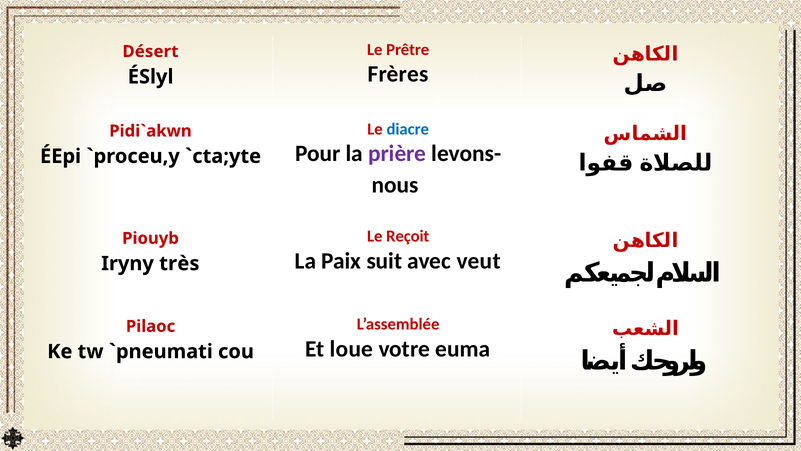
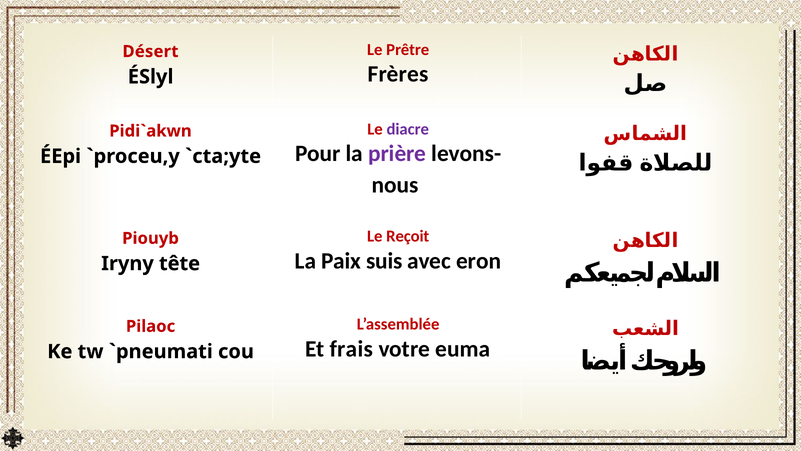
diacre colour: blue -> purple (408, 129)
suit: suit -> suis (384, 261)
veut: veut -> eron (479, 261)
très: très -> tête (180, 263)
loue: loue -> frais (351, 349)
